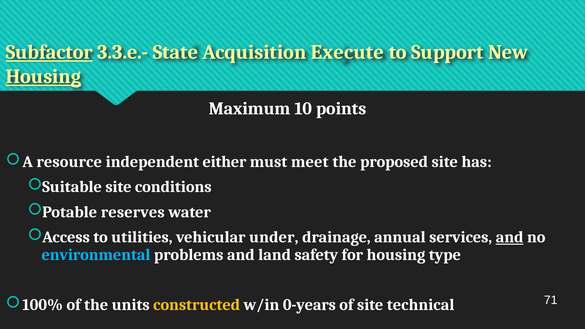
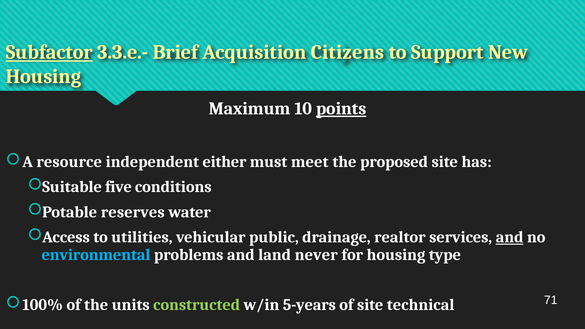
State: State -> Brief (175, 52)
Execute: Execute -> Citizens (347, 52)
Housing underline: present -> none (43, 77)
points underline: none -> present (341, 109)
site: site -> five (119, 187)
under: under -> public (274, 237)
annual: annual -> realtor (400, 237)
safety: safety -> never (316, 255)
constructed colour: yellow -> light green (197, 305)
0-years: 0-years -> 5-years (309, 305)
